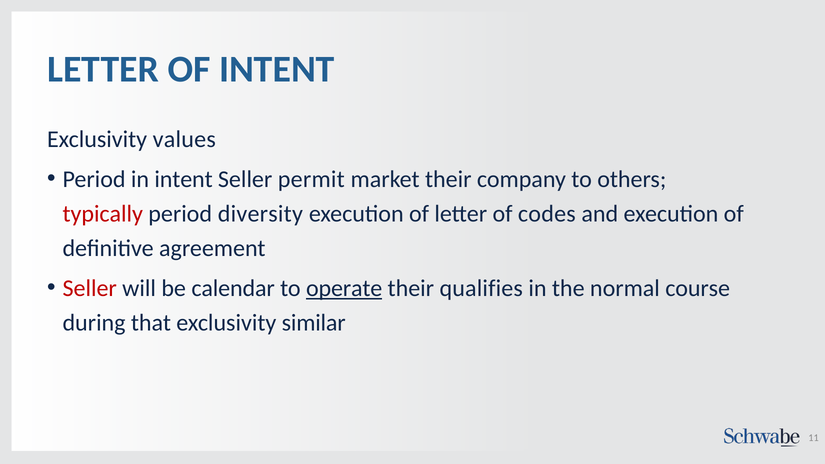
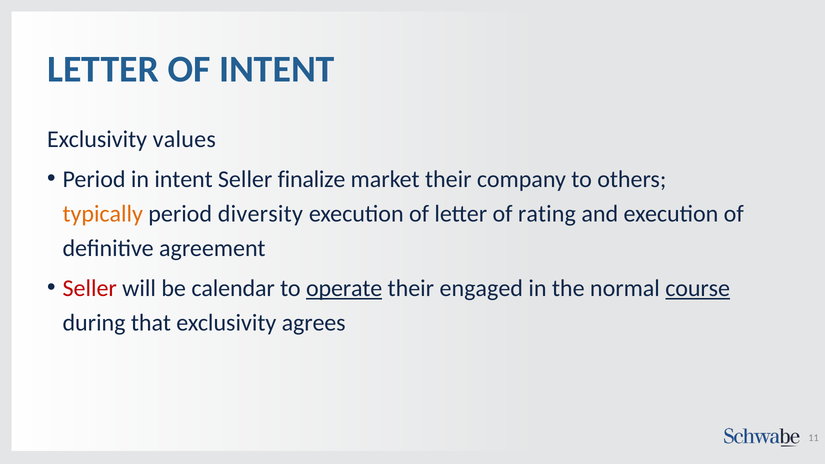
permit: permit -> finalize (312, 179)
typically colour: red -> orange (103, 214)
codes: codes -> rating (547, 214)
qualifies: qualifies -> engaged (481, 288)
course underline: none -> present (698, 288)
similar: similar -> agrees (314, 323)
